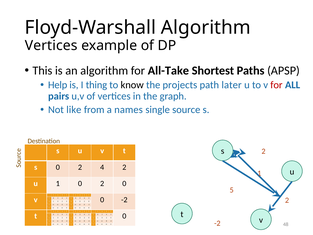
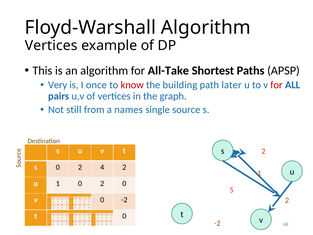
Help: Help -> Very (58, 85)
thing: thing -> once (96, 85)
know colour: black -> red (132, 85)
projects: projects -> building (180, 85)
like: like -> still (74, 110)
